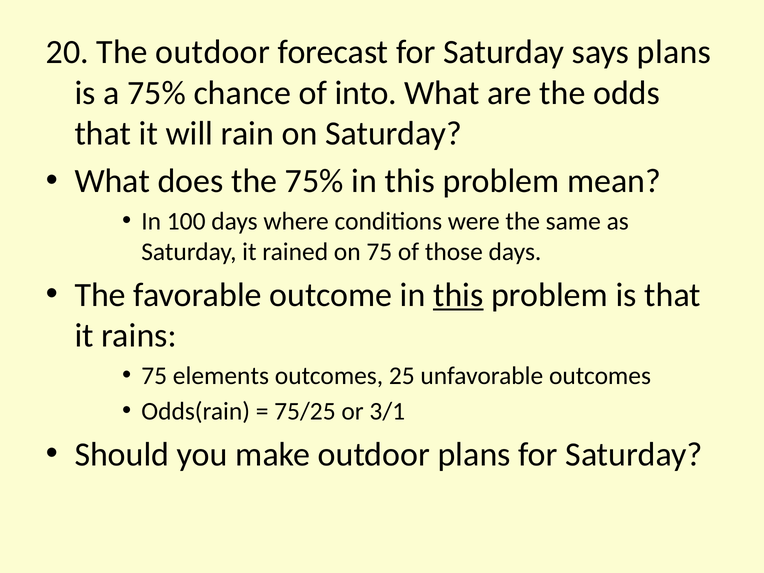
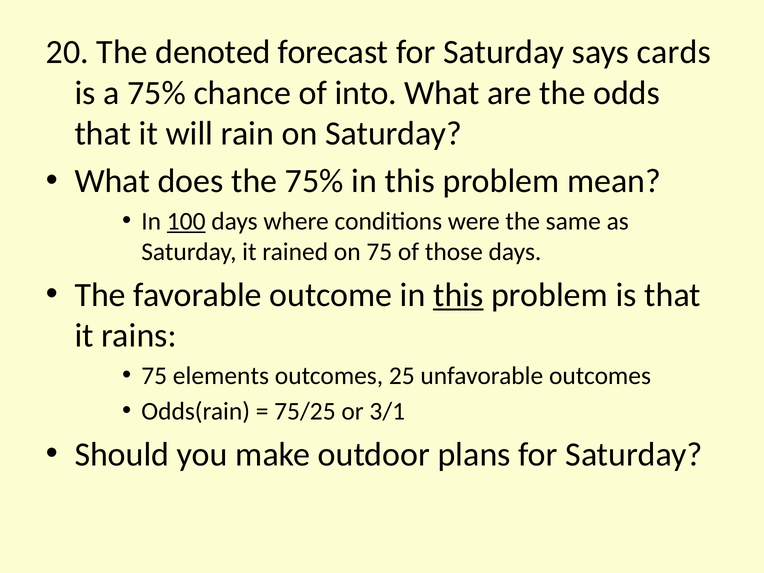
The outdoor: outdoor -> denoted (213, 52)
says plans: plans -> cards (674, 52)
100 underline: none -> present (186, 221)
